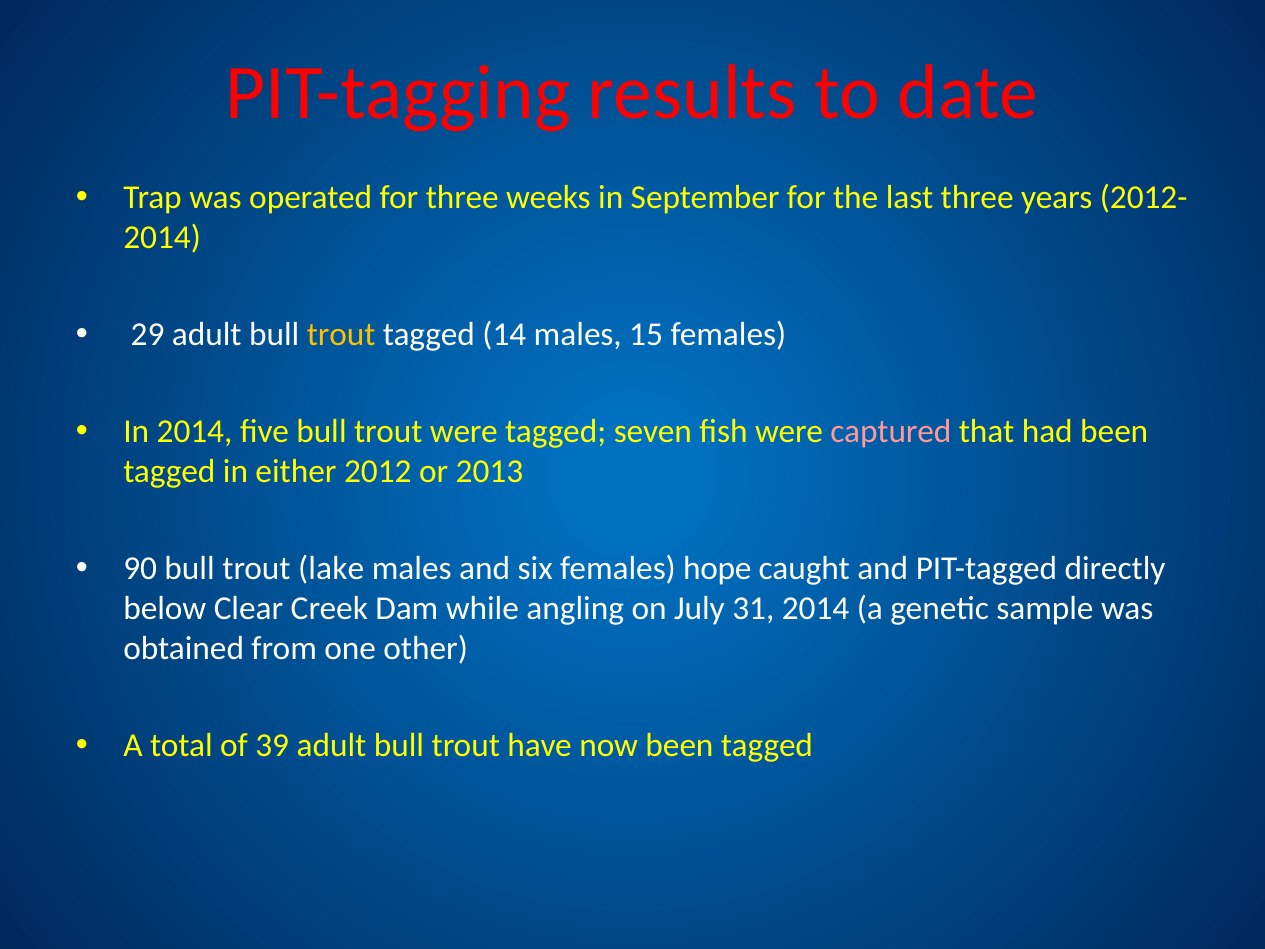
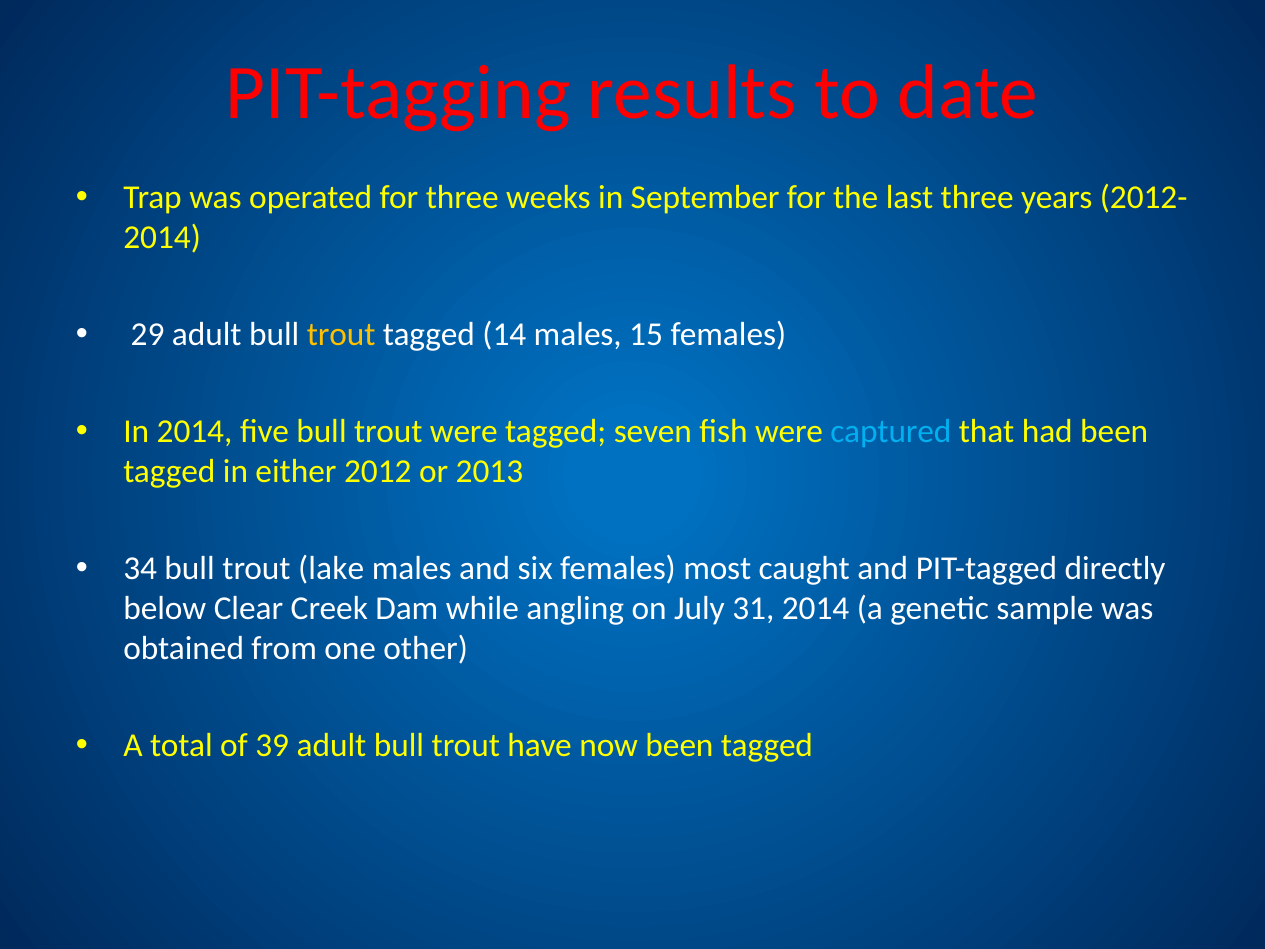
captured colour: pink -> light blue (891, 431)
90: 90 -> 34 (140, 568)
hope: hope -> most (717, 568)
